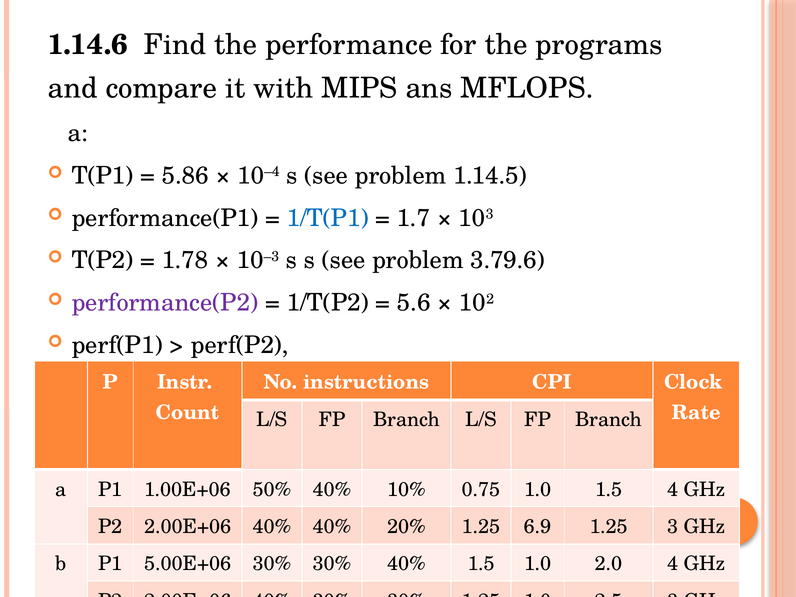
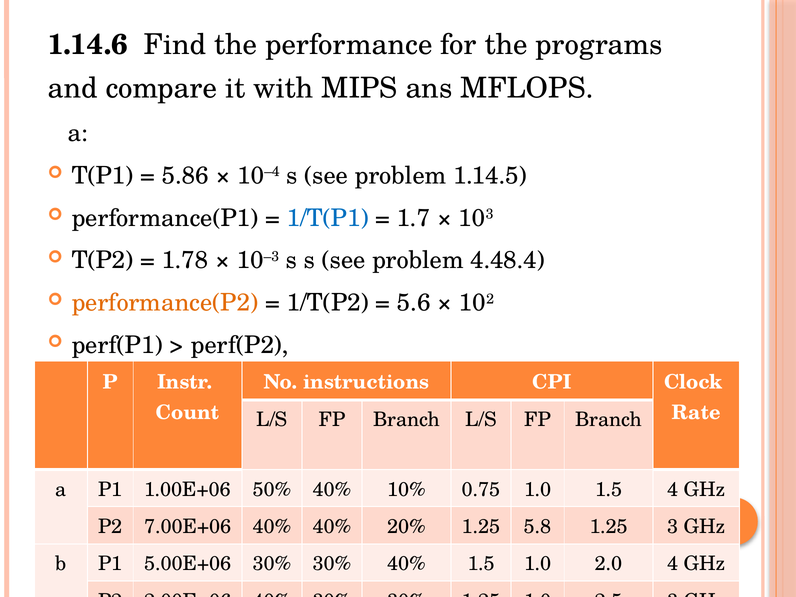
3.79.6: 3.79.6 -> 4.48.4 (507, 260)
performance(P2 colour: purple -> orange (165, 303)
2.00E+06: 2.00E+06 -> 7.00E+06 (188, 527)
6.9: 6.9 -> 5.8 (538, 527)
